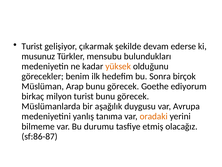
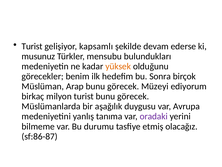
çıkarmak: çıkarmak -> kapsamlı (96, 46)
Goethe: Goethe -> Müzeyi (155, 86)
oradaki colour: orange -> purple (154, 116)
